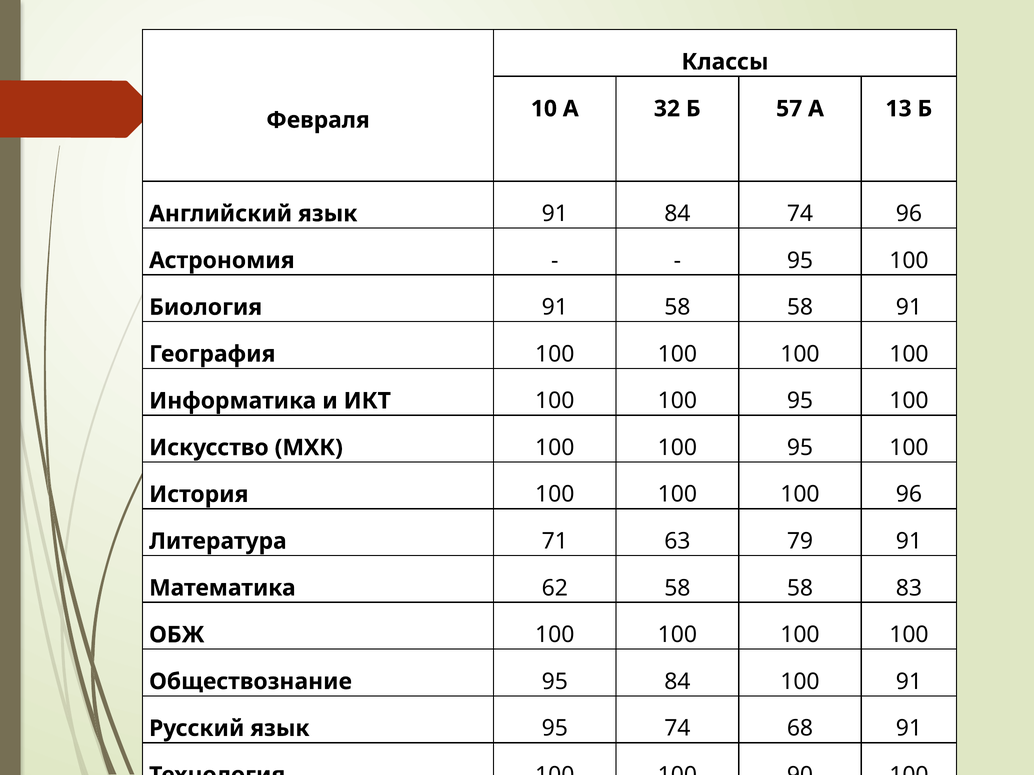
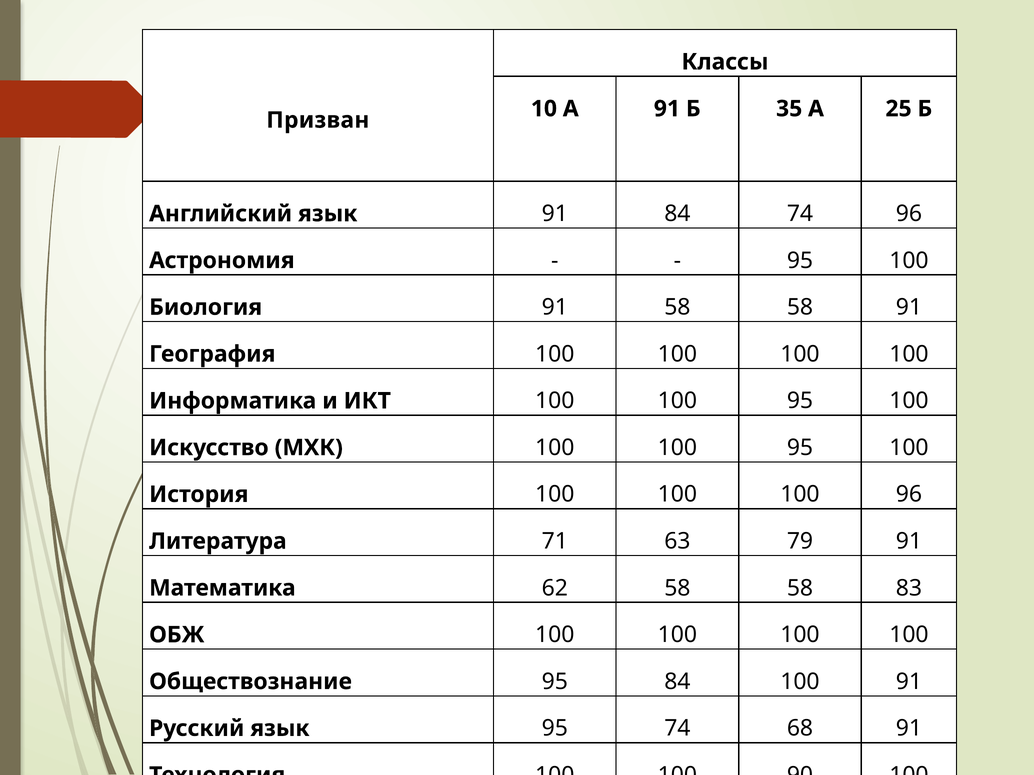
А 32: 32 -> 91 (667, 109)
57: 57 -> 35 (789, 109)
13: 13 -> 25 (899, 109)
Февраля: Февраля -> Призван (318, 120)
